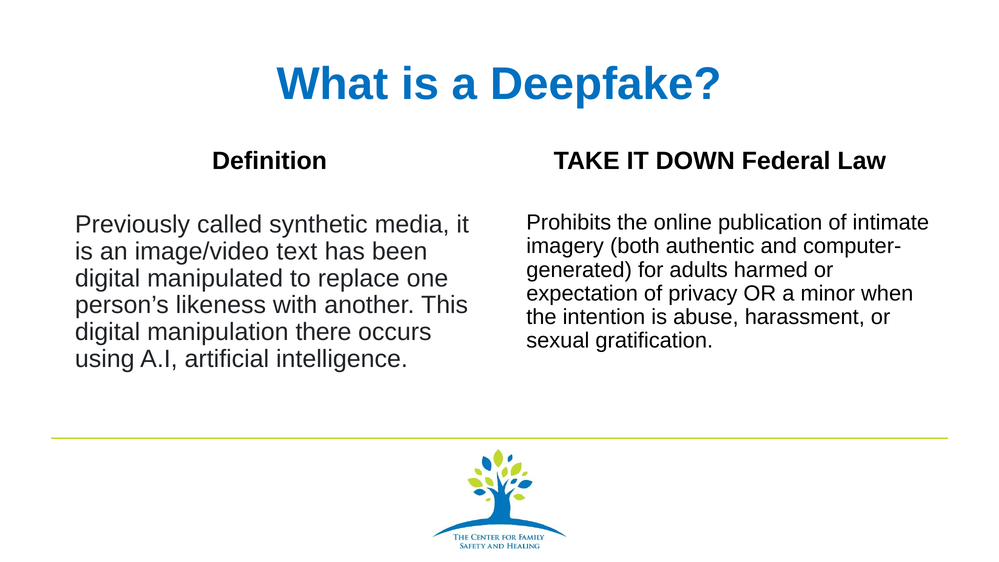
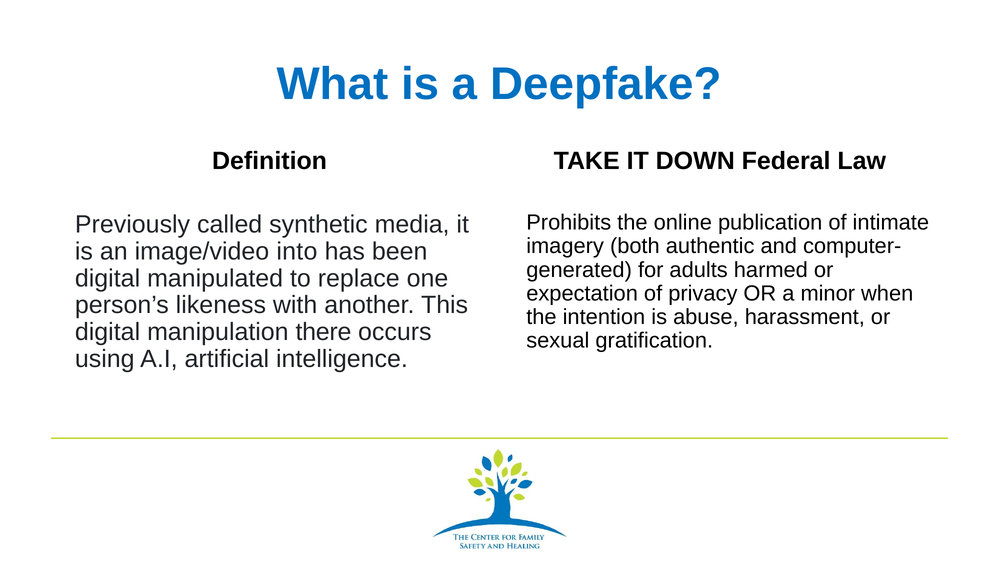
text: text -> into (297, 251)
